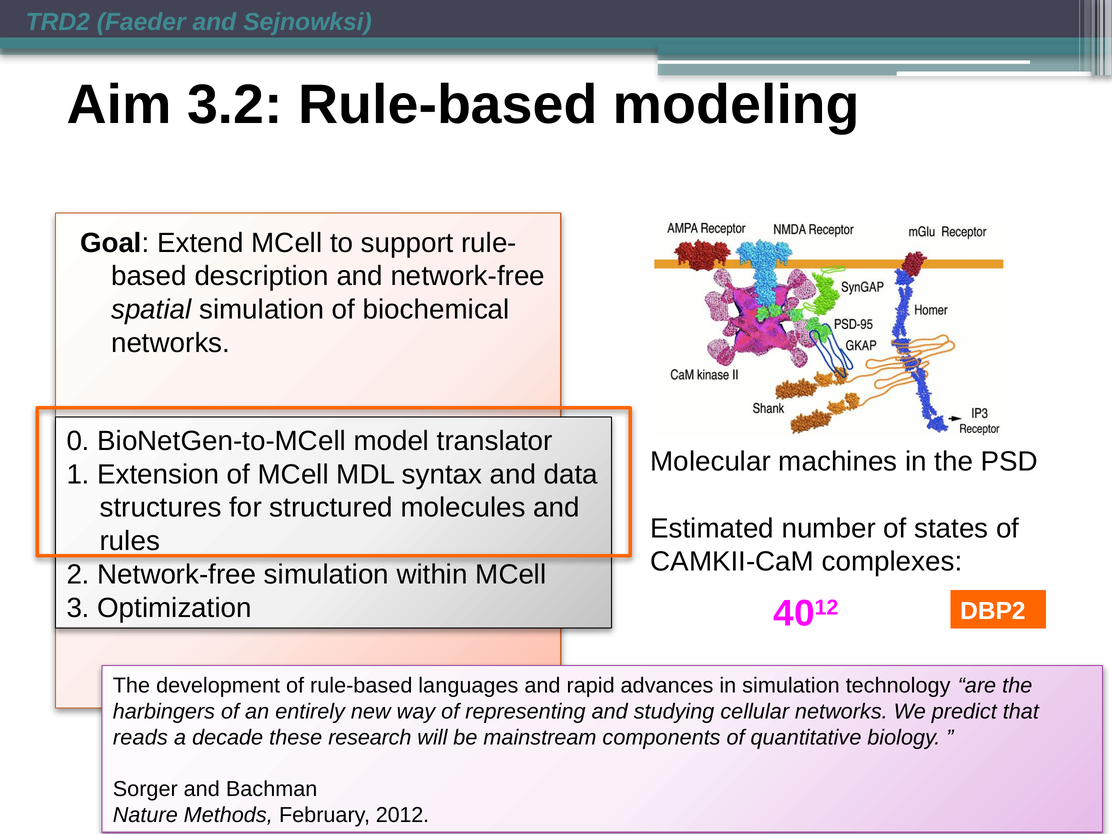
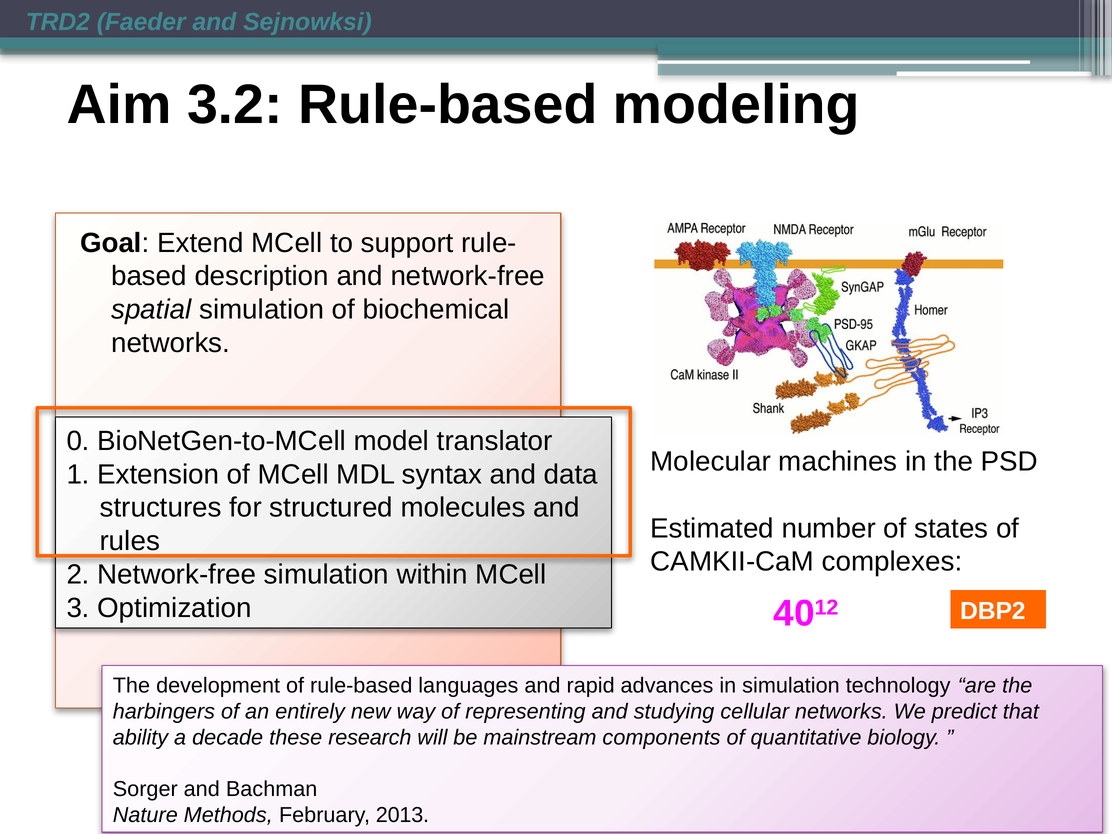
reads: reads -> ability (140, 737)
2012: 2012 -> 2013 (402, 815)
